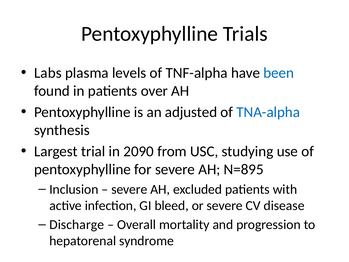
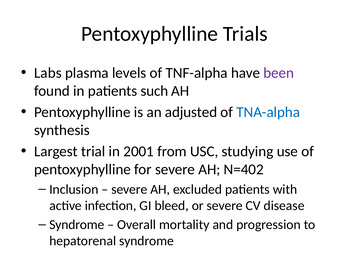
been colour: blue -> purple (279, 73)
over: over -> such (154, 91)
2090: 2090 -> 2001 (139, 151)
N=895: N=895 -> N=402 (244, 169)
Discharge: Discharge -> Syndrome (77, 224)
